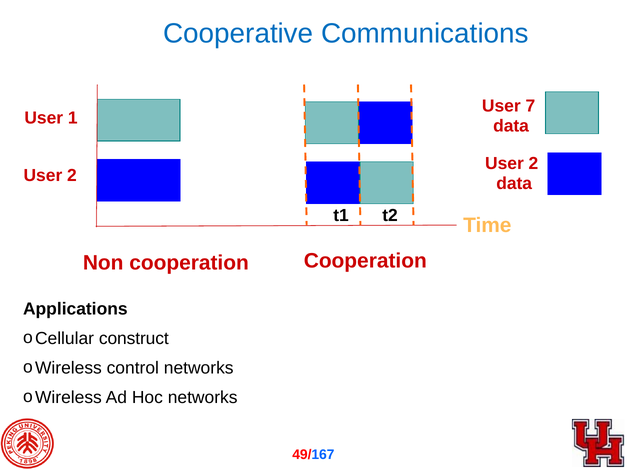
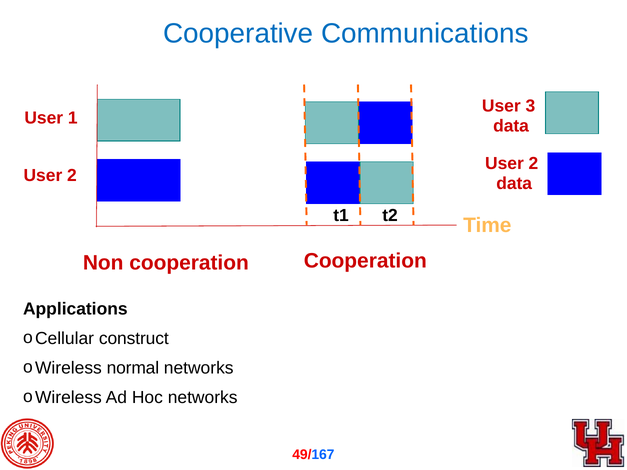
7: 7 -> 3 (530, 106)
control: control -> normal (133, 368)
